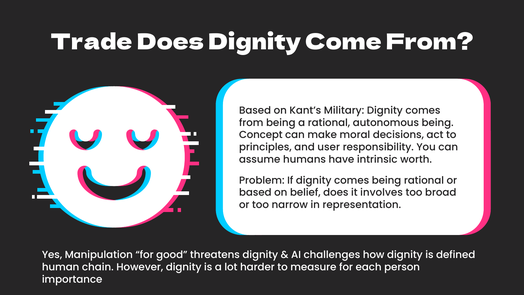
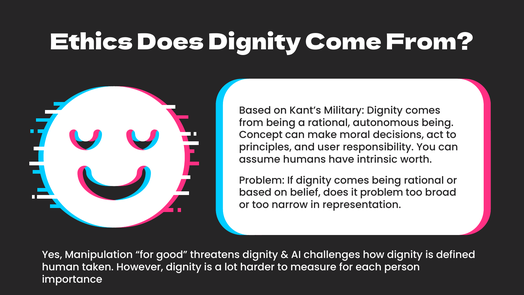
Trade: Trade -> Ethics (92, 42)
it involves: involves -> problem (382, 192)
chain: chain -> taken (98, 267)
